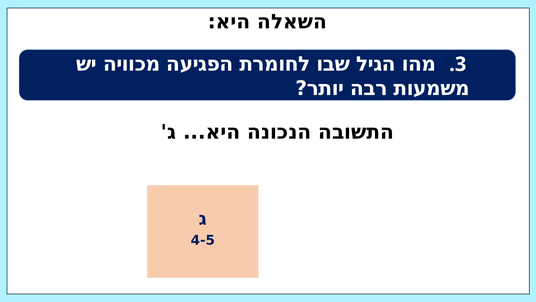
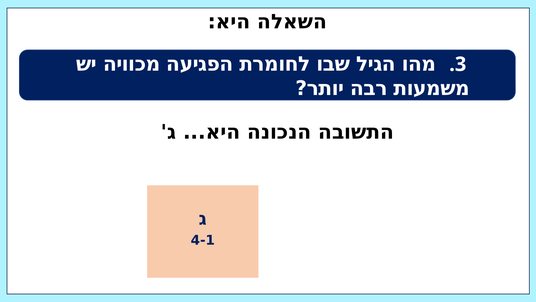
4-5: 4-5 -> 4-1 (203, 240)
